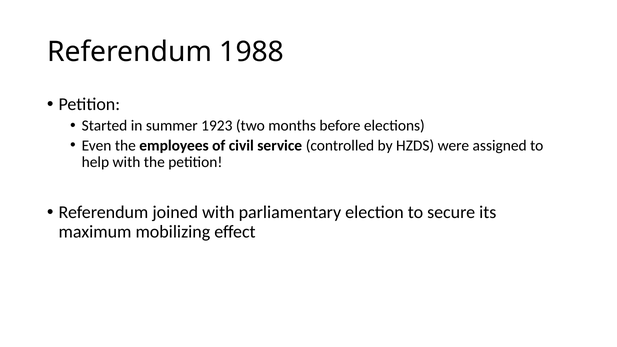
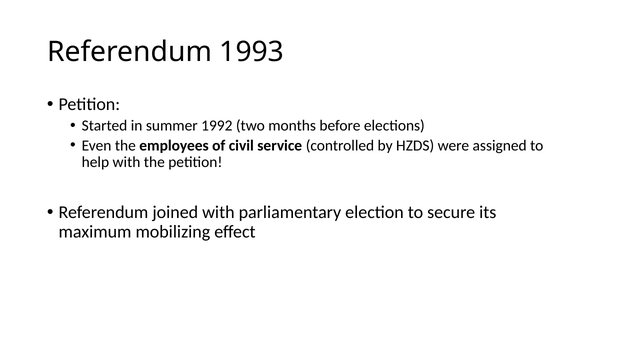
1988: 1988 -> 1993 (252, 52)
1923: 1923 -> 1992 (217, 126)
